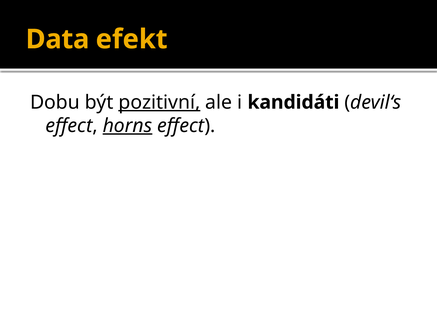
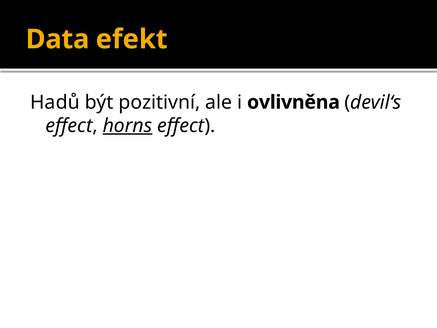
Dobu: Dobu -> Hadů (55, 102)
pozitivní underline: present -> none (159, 102)
kandidáti: kandidáti -> ovlivněna (293, 102)
